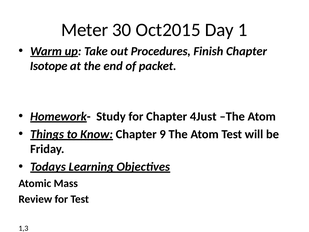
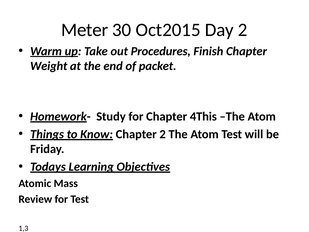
Day 1: 1 -> 2 (243, 30)
Isotope: Isotope -> Weight (49, 66)
4Just: 4Just -> 4This (203, 116)
Chapter 9: 9 -> 2 (163, 134)
